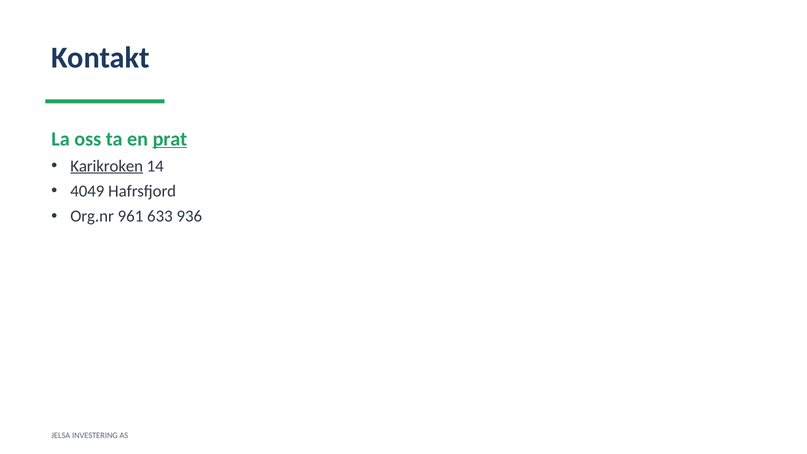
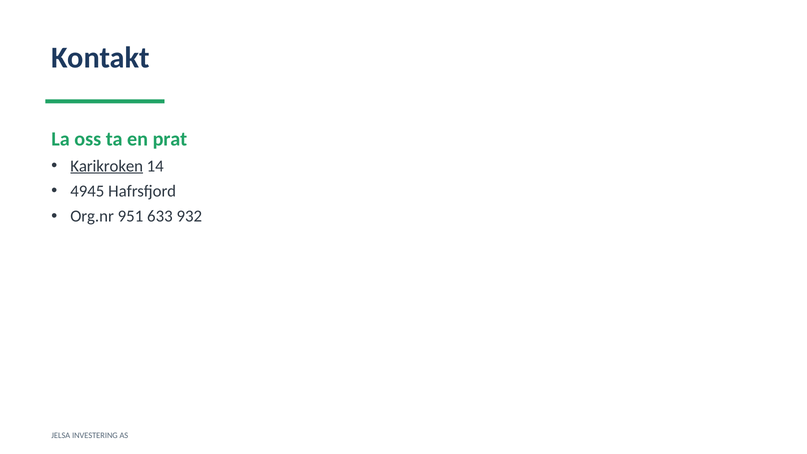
prat underline: present -> none (170, 139)
4049: 4049 -> 4945 (87, 191)
961: 961 -> 951 (130, 216)
936: 936 -> 932 (189, 216)
